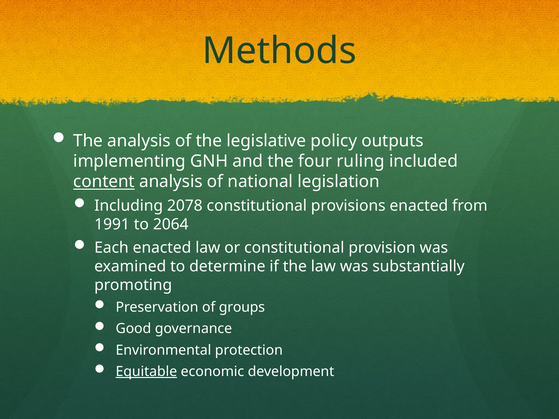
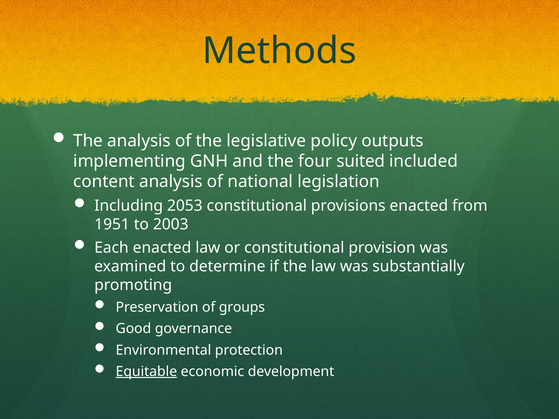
ruling: ruling -> suited (361, 161)
content underline: present -> none (104, 182)
2078: 2078 -> 2053 (185, 206)
1991: 1991 -> 1951 (112, 225)
2064: 2064 -> 2003 (171, 225)
